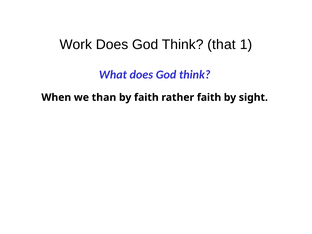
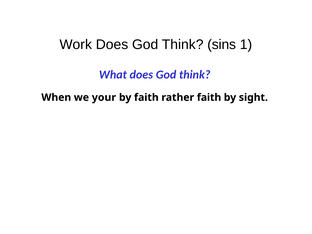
that: that -> sins (222, 45)
than: than -> your (104, 97)
